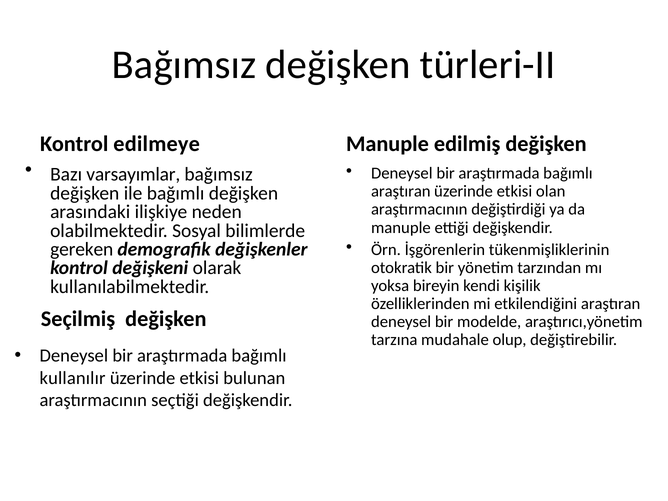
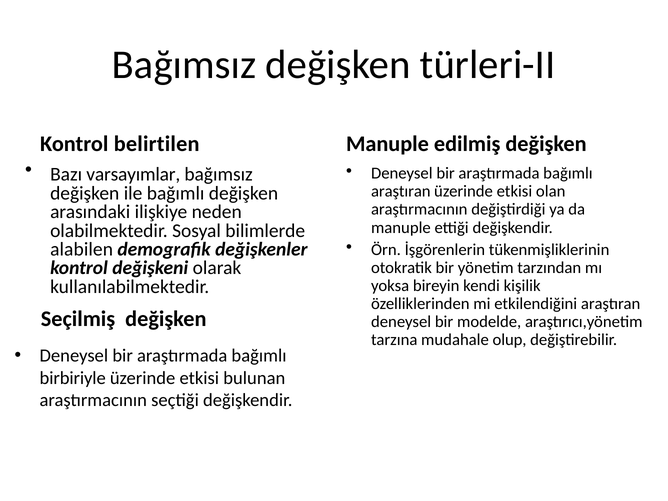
edilmeye: edilmeye -> belirtilen (157, 144)
gereken: gereken -> alabilen (82, 249)
kullanılır: kullanılır -> birbiriyle (73, 378)
